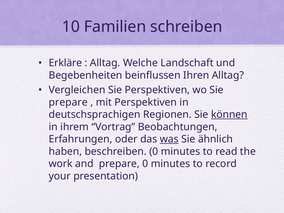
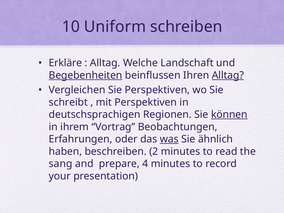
Familien: Familien -> Uniform (115, 27)
Begebenheiten underline: none -> present (86, 75)
Alltag underline: none -> present (228, 75)
prepare: prepare -> schreibt (68, 102)
beschreiben 0: 0 -> 2 (154, 151)
work: work -> sang (61, 164)
prepare 0: 0 -> 4 (145, 164)
